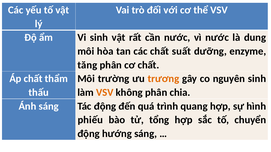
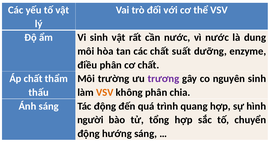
tăng: tăng -> điều (87, 65)
trương colour: orange -> purple (163, 79)
phiếu: phiếu -> người (90, 120)
